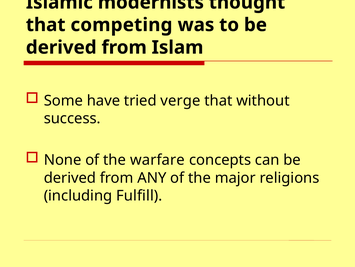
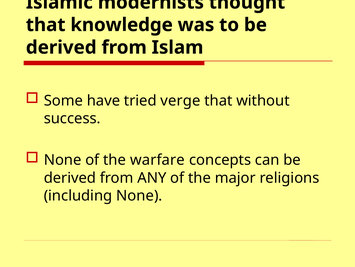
competing: competing -> knowledge (122, 25)
including Fulfill: Fulfill -> None (139, 195)
